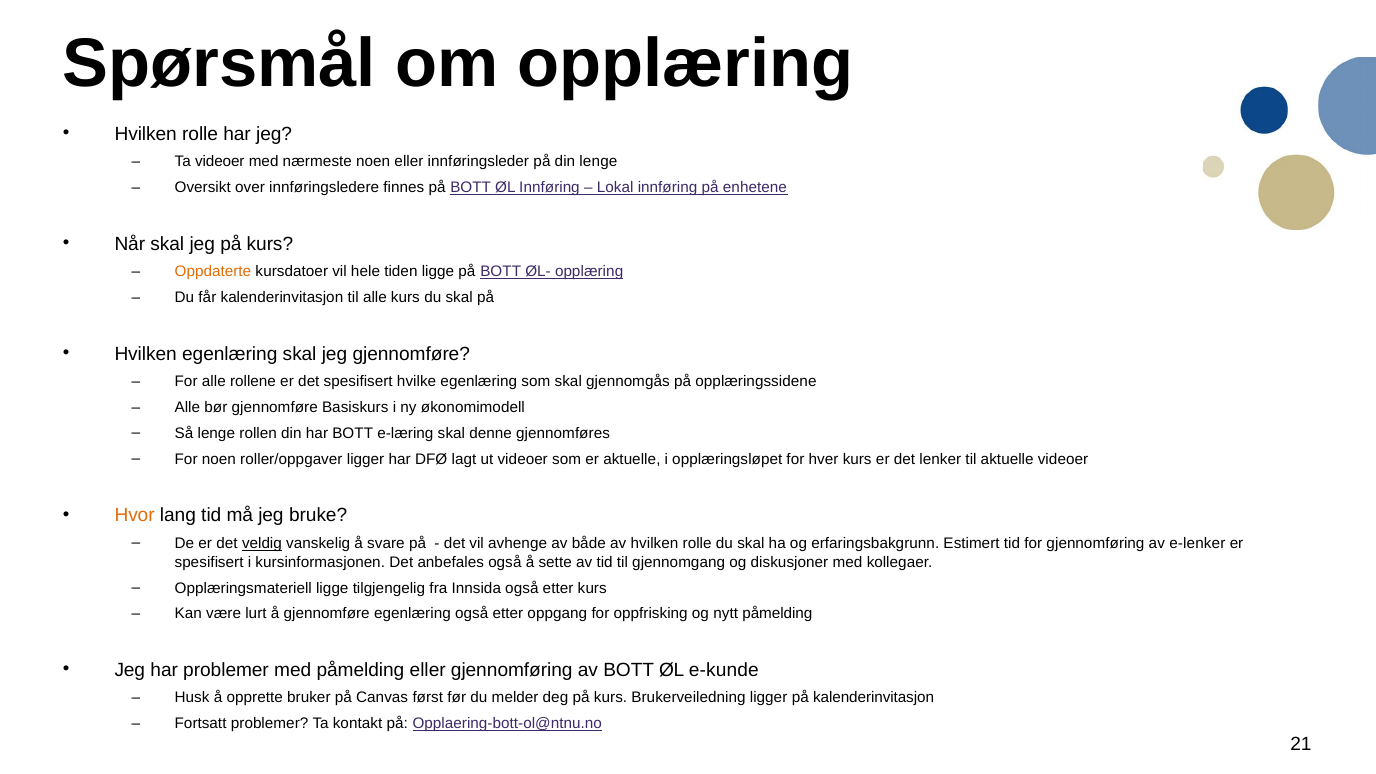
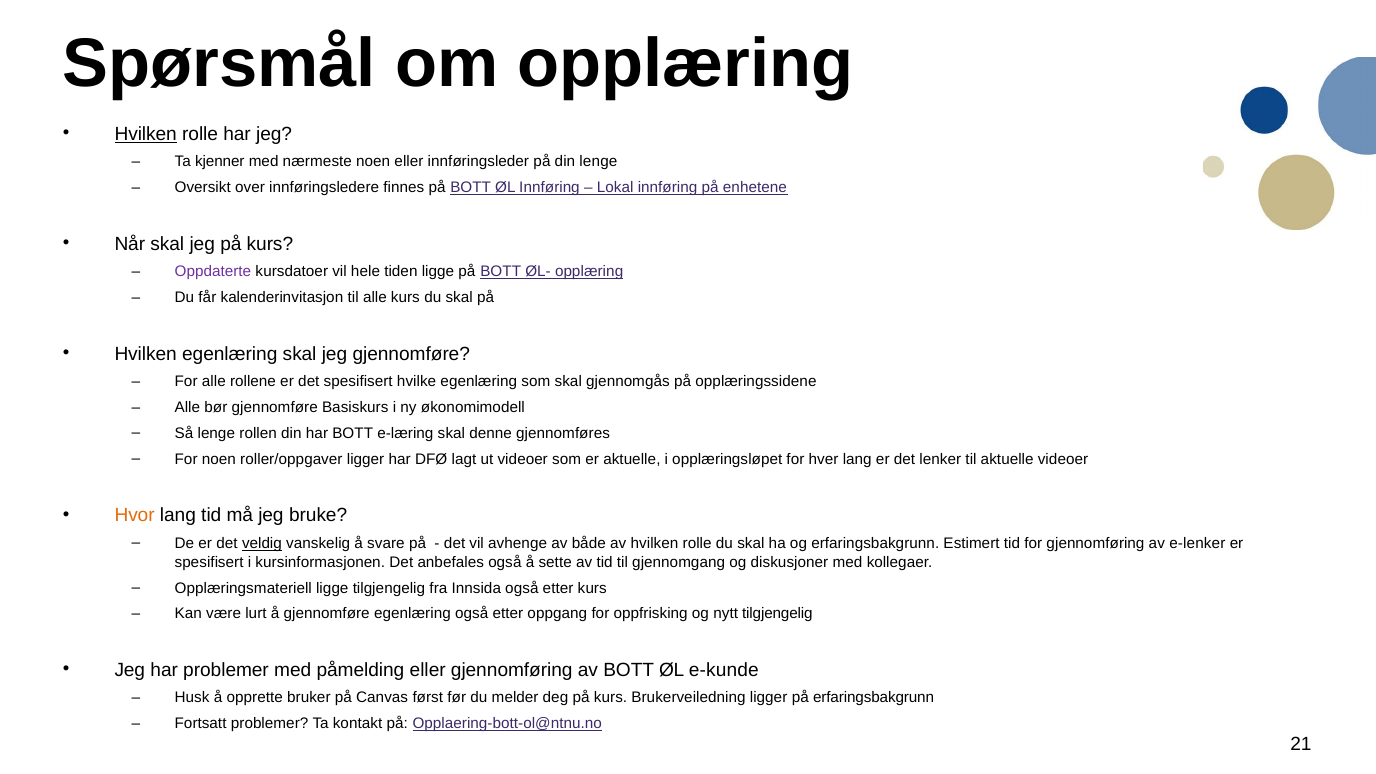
Hvilken underline: none -> present (146, 134)
Ta videoer: videoer -> kjenner (220, 162)
Oppdaterte colour: orange -> purple (213, 272)
hver kurs: kurs -> lang (857, 460)
nytt påmelding: påmelding -> tilgjengelig (777, 614)
på kalenderinvitasjon: kalenderinvitasjon -> erfaringsbakgrunn (874, 698)
